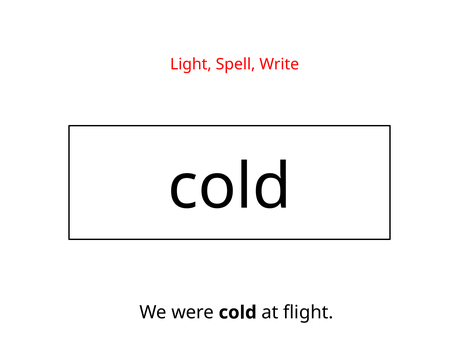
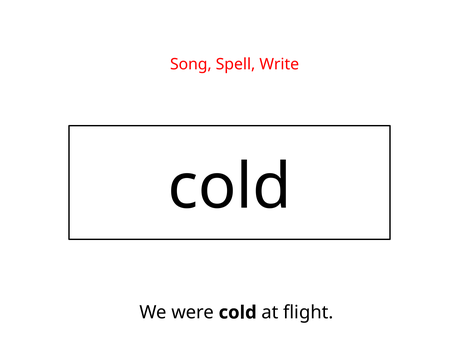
Light: Light -> Song (191, 64)
